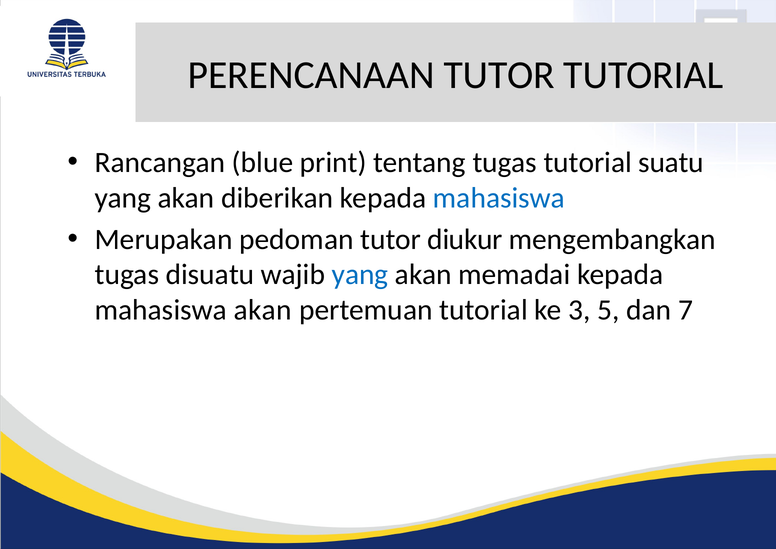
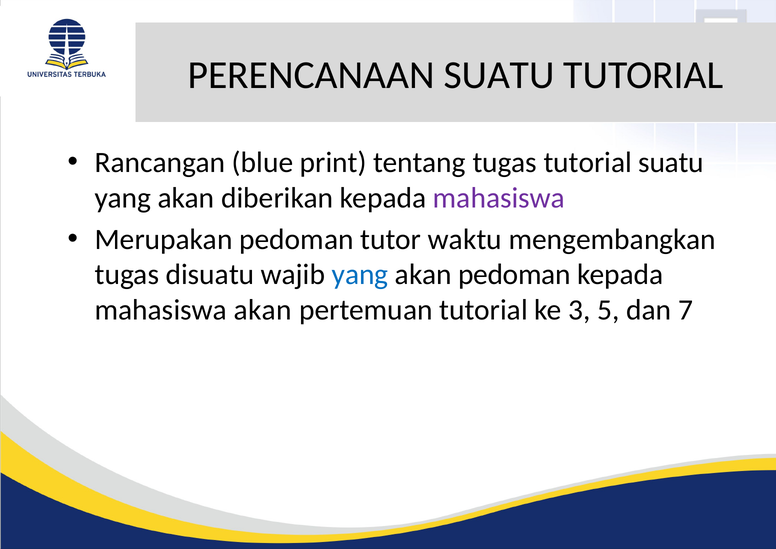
PERENCANAAN TUTOR: TUTOR -> SUATU (499, 75)
mahasiswa colour: blue -> purple (499, 198)
diukur: diukur -> waktu (465, 239)
akan memadai: memadai -> pedoman (514, 275)
